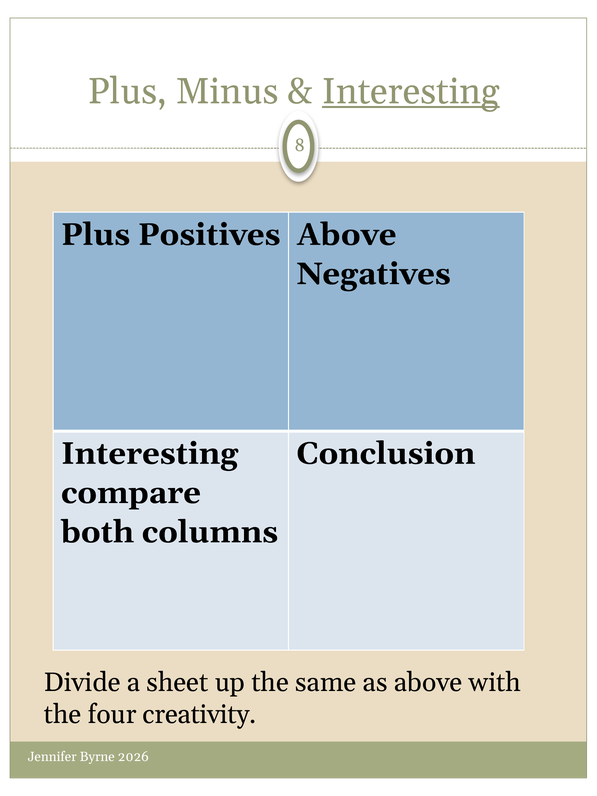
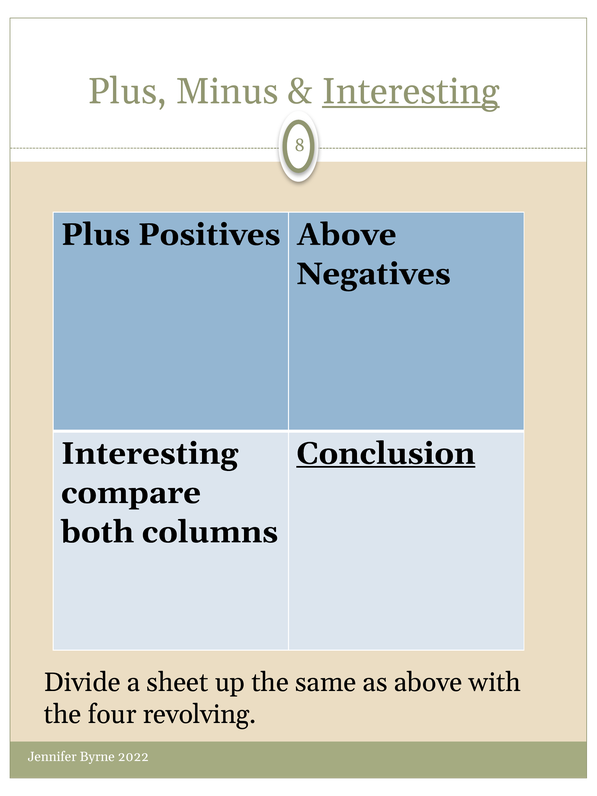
Conclusion underline: none -> present (386, 454)
creativity: creativity -> revolving (199, 714)
2026: 2026 -> 2022 (133, 757)
